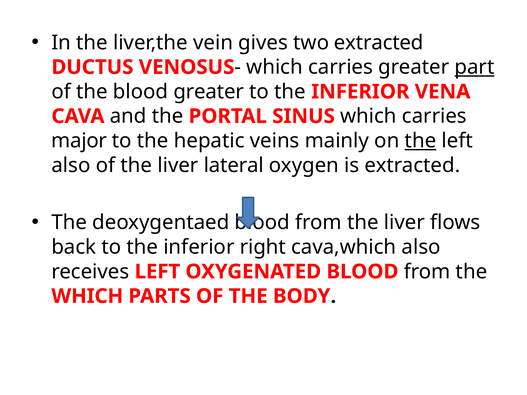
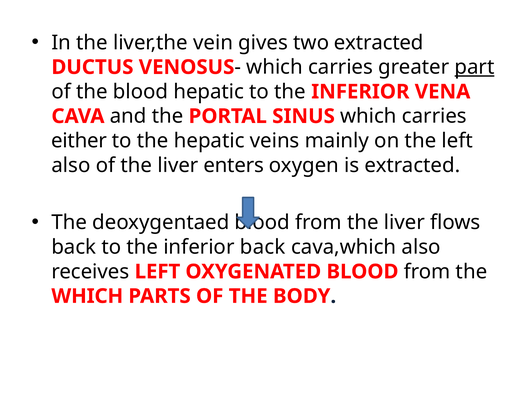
blood greater: greater -> hepatic (209, 92)
major: major -> either (79, 141)
the underline: present -> none (420, 141)
lateral: lateral -> enters (234, 165)
inferior right: right -> back (263, 247)
